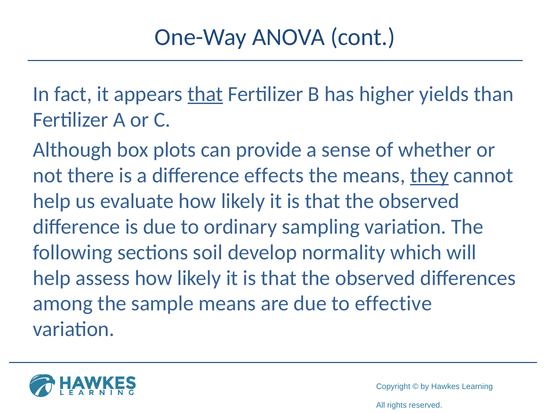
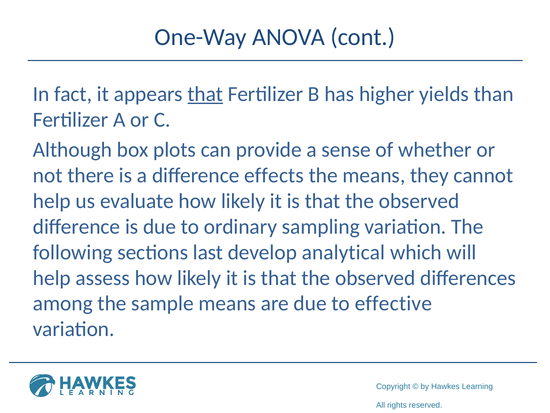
they underline: present -> none (429, 175)
soil: soil -> last (208, 252)
normality: normality -> analytical (343, 252)
